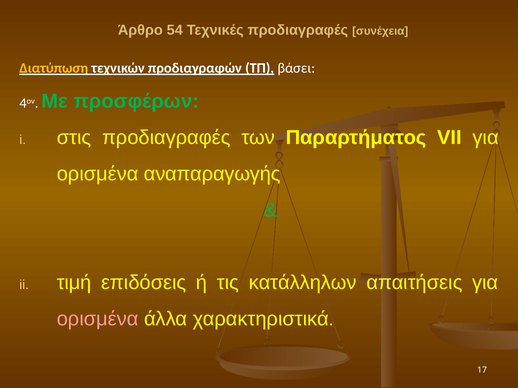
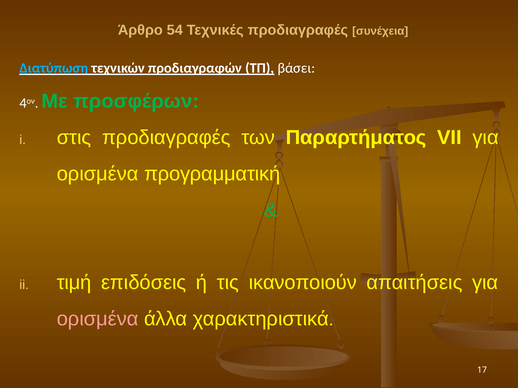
Διατύπωση colour: yellow -> light blue (54, 68)
αναπαραγωγής: αναπαραγωγής -> προγραμματική (212, 174)
κατάλληλων: κατάλληλων -> ικανοποιούν (303, 283)
